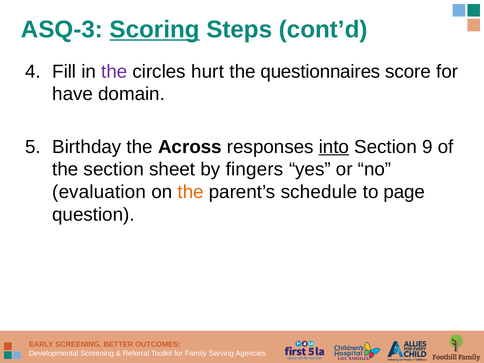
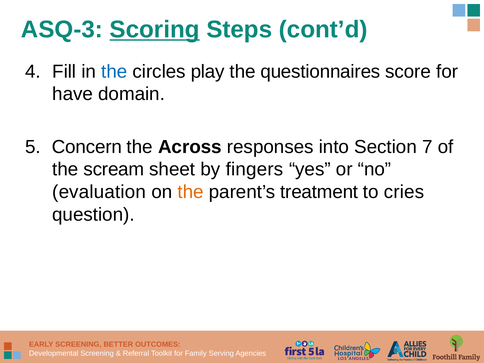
the colour: purple -> blue (114, 71)
hurt: hurt -> play (208, 71)
Birthday: Birthday -> Concern (87, 147)
into underline: present -> none (334, 147)
9: 9 -> 7 (427, 147)
the section: section -> scream (114, 169)
schedule: schedule -> treatment (319, 192)
page: page -> cries (404, 192)
